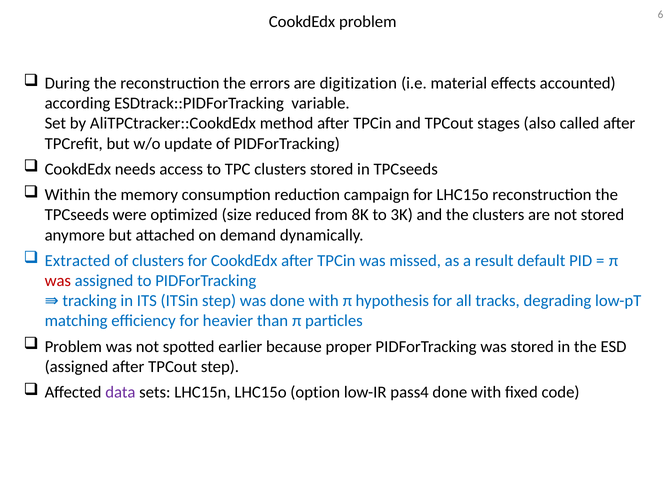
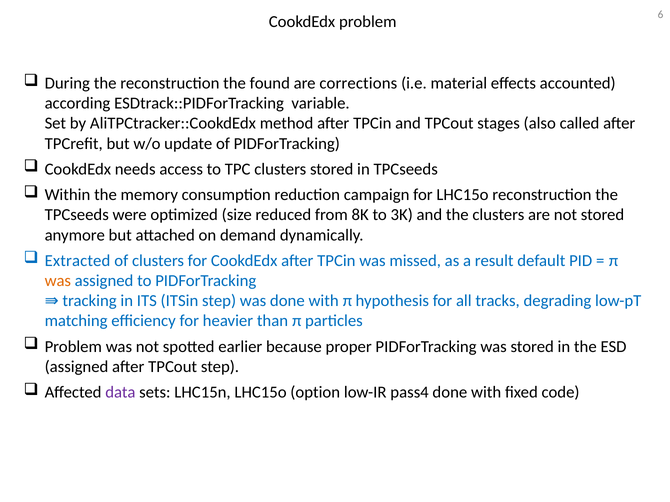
errors: errors -> found (270, 83)
digitization: digitization -> corrections (358, 83)
was colour: red -> orange (58, 281)
